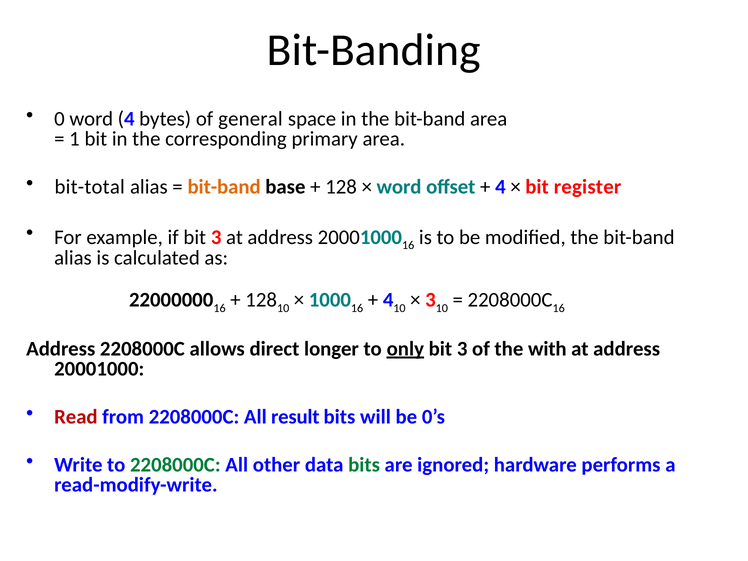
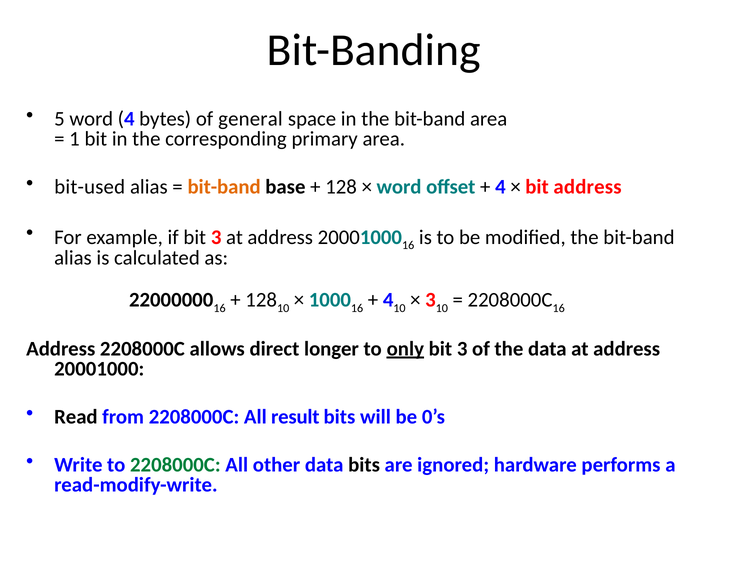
0: 0 -> 5 (60, 119)
bit-total: bit-total -> bit-used (90, 187)
bit register: register -> address (588, 187)
the with: with -> data (547, 349)
Read colour: red -> black (76, 417)
bits colour: green -> black (364, 465)
